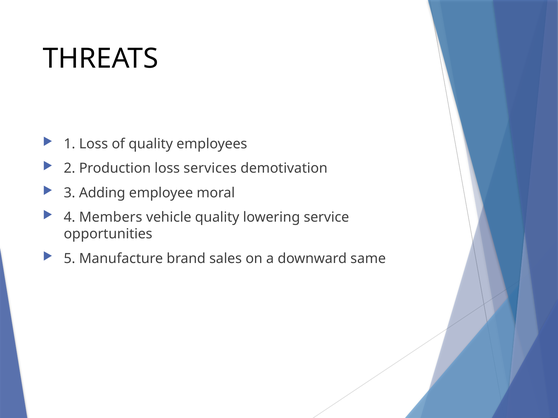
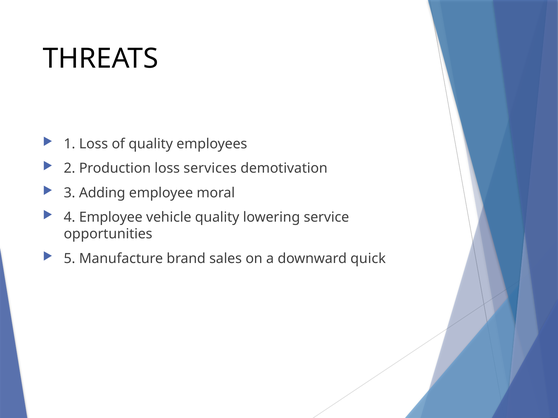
4 Members: Members -> Employee (111, 217)
same: same -> quick (368, 259)
